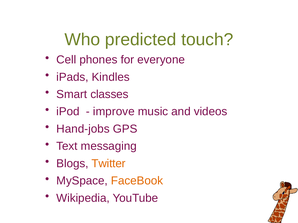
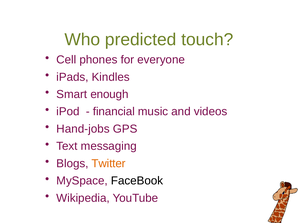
classes: classes -> enough (109, 94)
improve: improve -> financial (114, 112)
FaceBook colour: orange -> black (137, 181)
